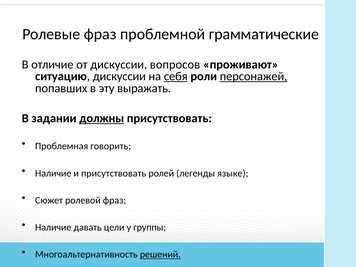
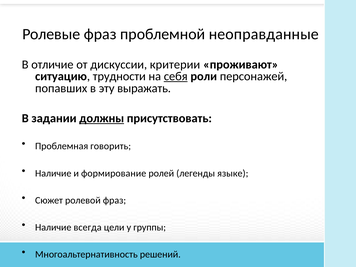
грамматические: грамматические -> неоправданные (264, 34)
вопросов: вопросов -> критерии (175, 65)
ситуацию дискуссии: дискуссии -> трудности (119, 76)
персонажей underline: present -> none (254, 76)
и присутствовать: присутствовать -> формирование (114, 173)
давать: давать -> всегда (88, 227)
решений underline: present -> none (160, 254)
